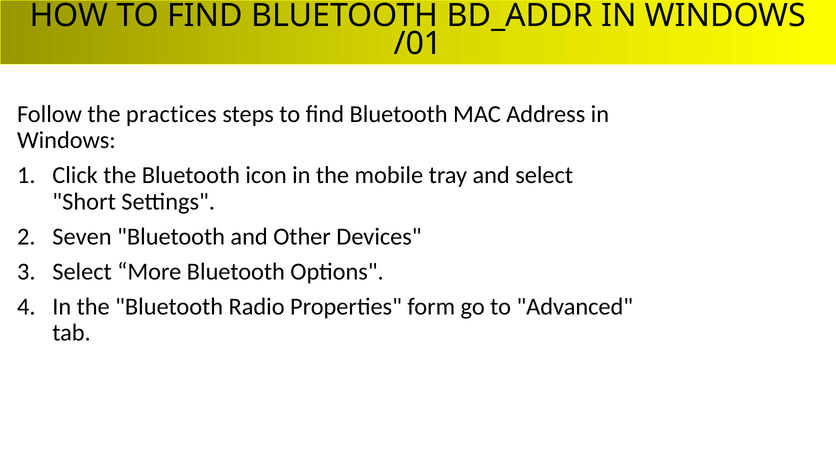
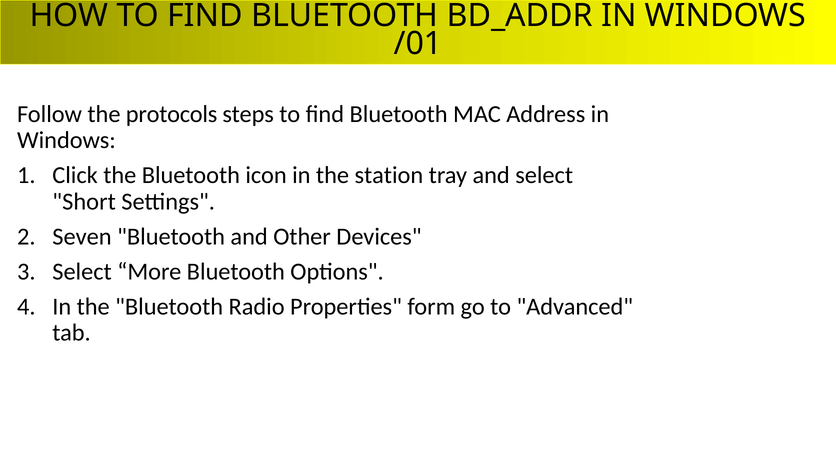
practices: practices -> protocols (172, 114)
mobile: mobile -> station (389, 175)
